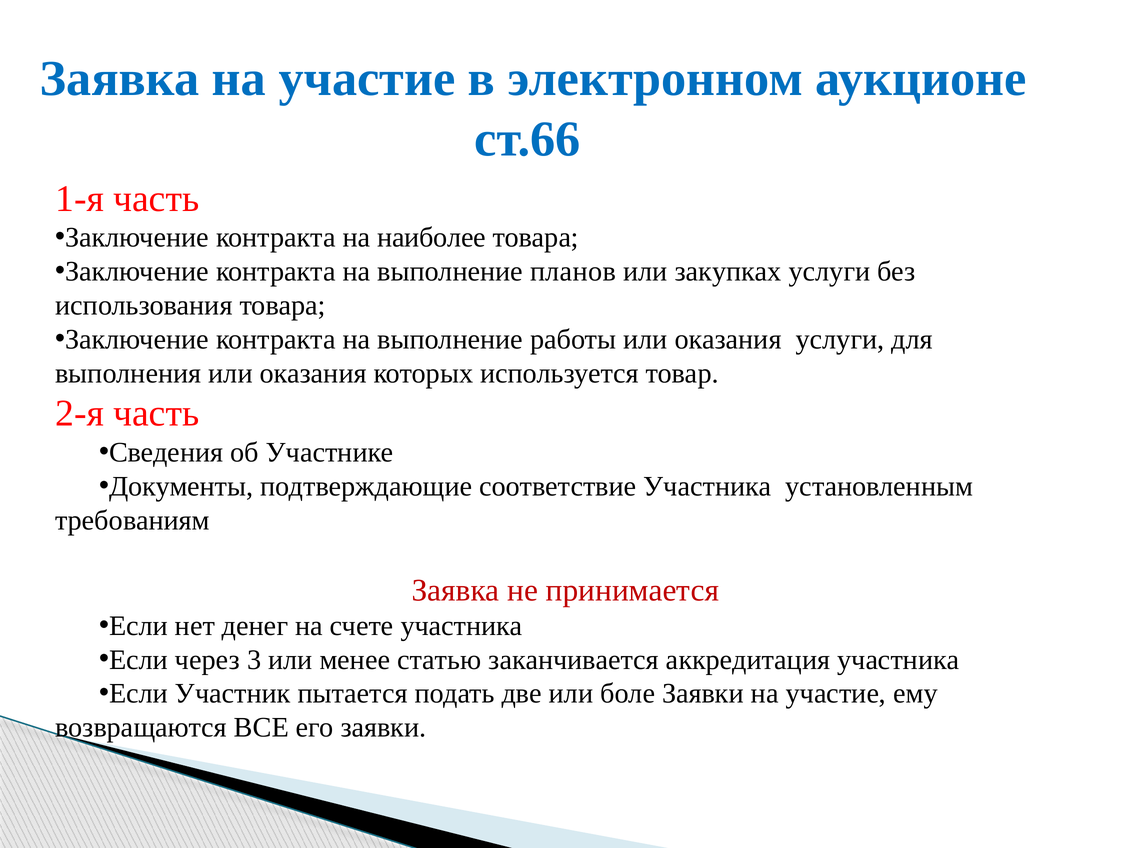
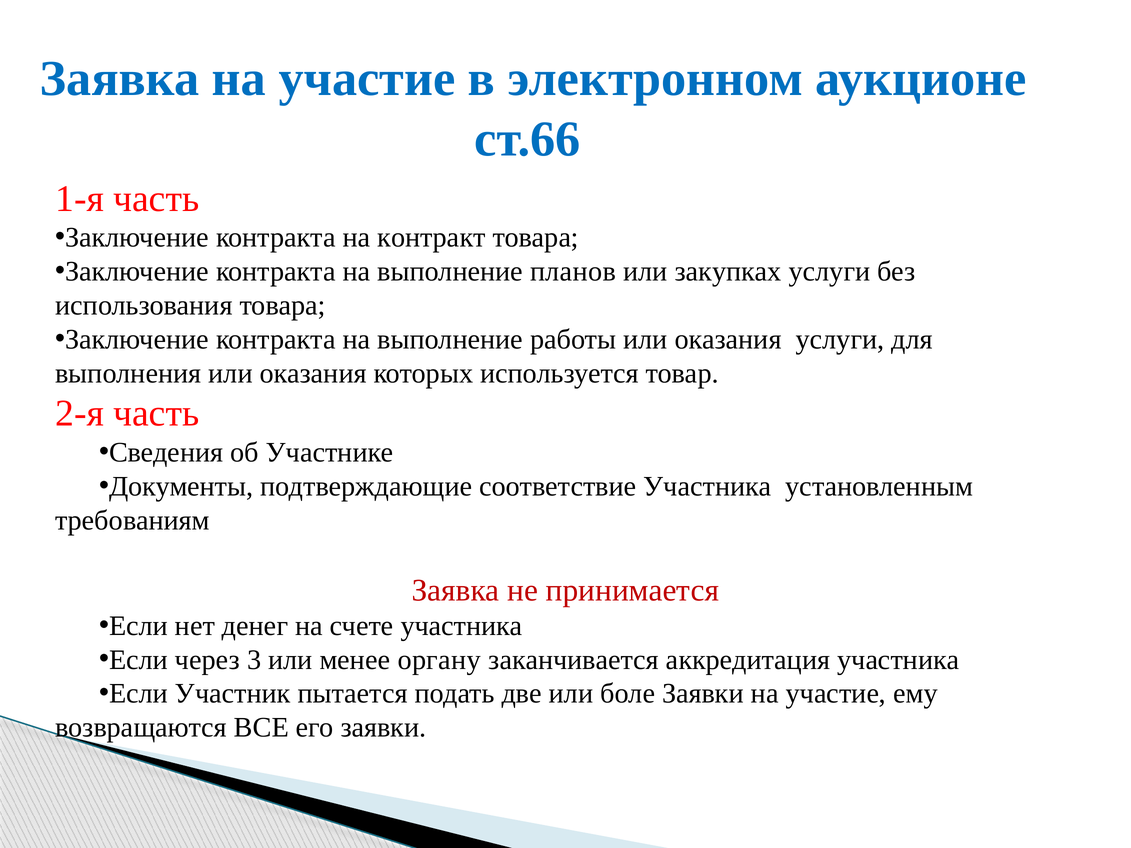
наиболее: наиболее -> контракт (431, 238)
статью: статью -> органу (439, 660)
